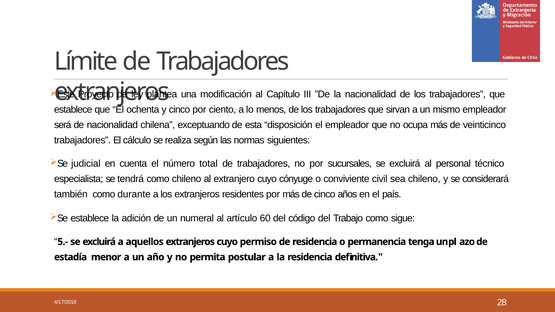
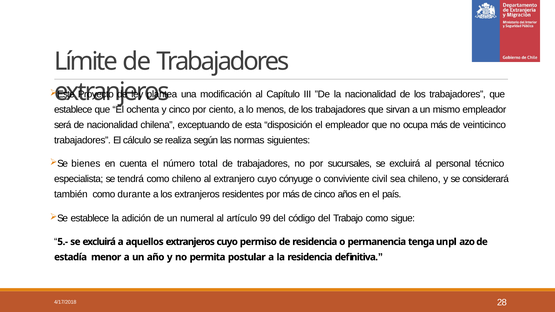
judicial: judicial -> bienes (86, 164)
60: 60 -> 99 (265, 218)
